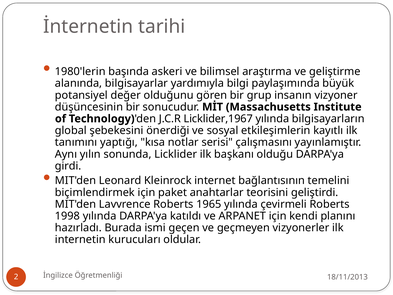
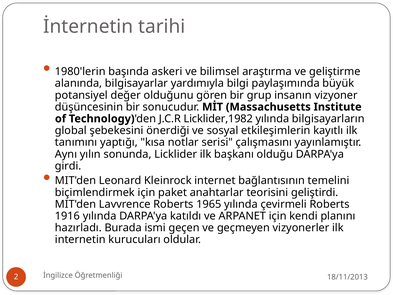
Licklider,1967: Licklider,1967 -> Licklider,1982 (218, 119)
1998: 1998 -> 1916 (67, 216)
